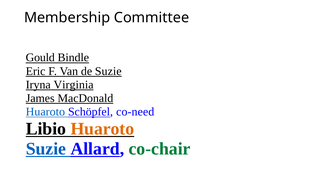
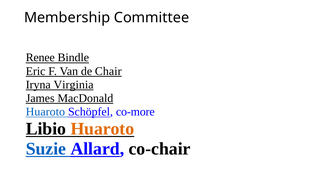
Gould: Gould -> Renee (40, 58)
de Suzie: Suzie -> Chair (108, 71)
co-need: co-need -> co-more (135, 112)
co-chair colour: green -> black (160, 149)
